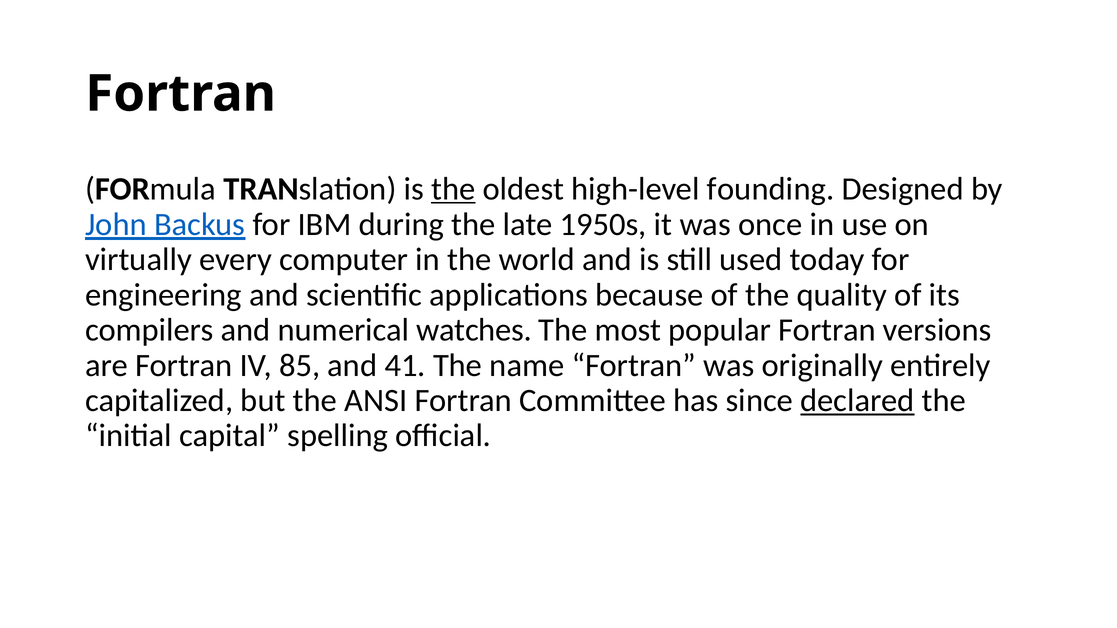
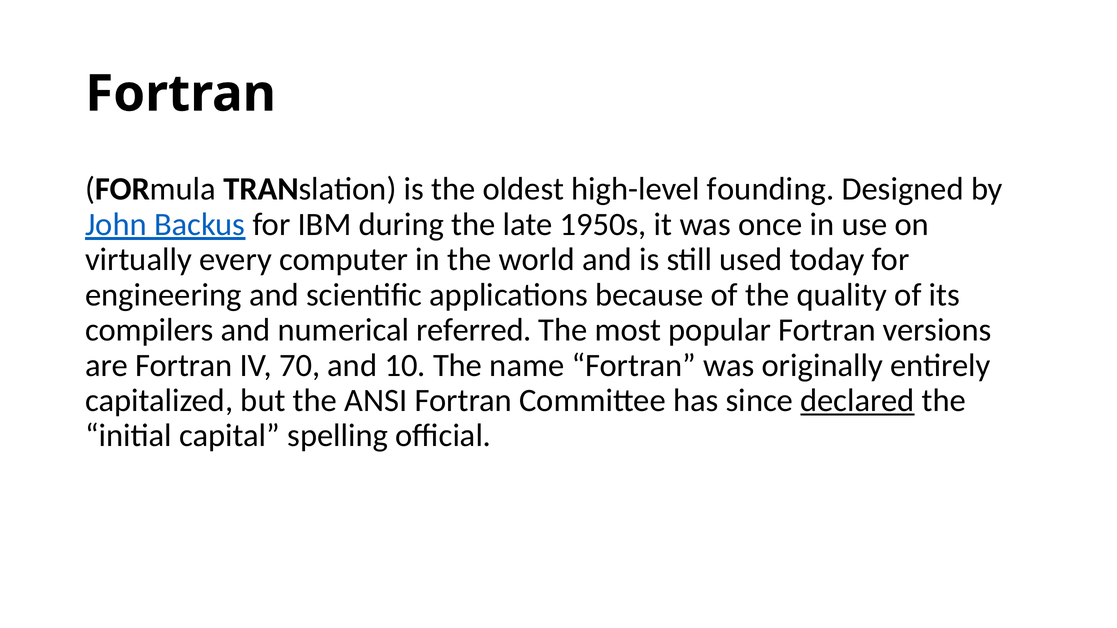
the underline: present -> none (453, 189)
watches: watches -> referred (474, 330)
85: 85 -> 70 (300, 365)
41: 41 -> 10 (405, 365)
